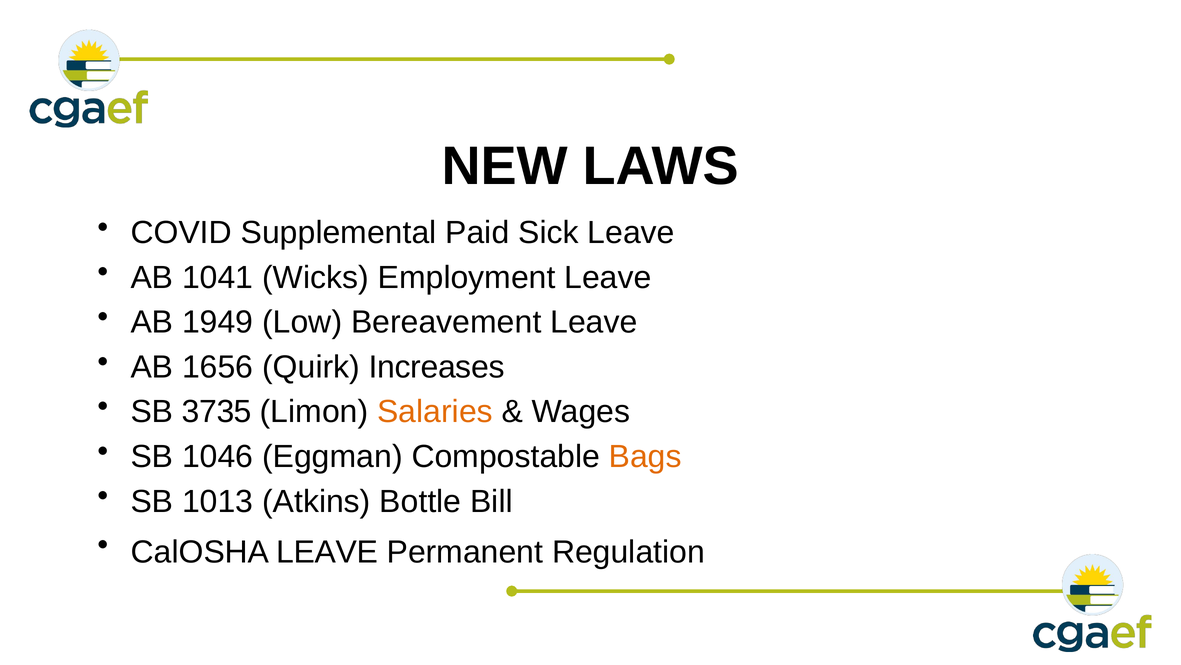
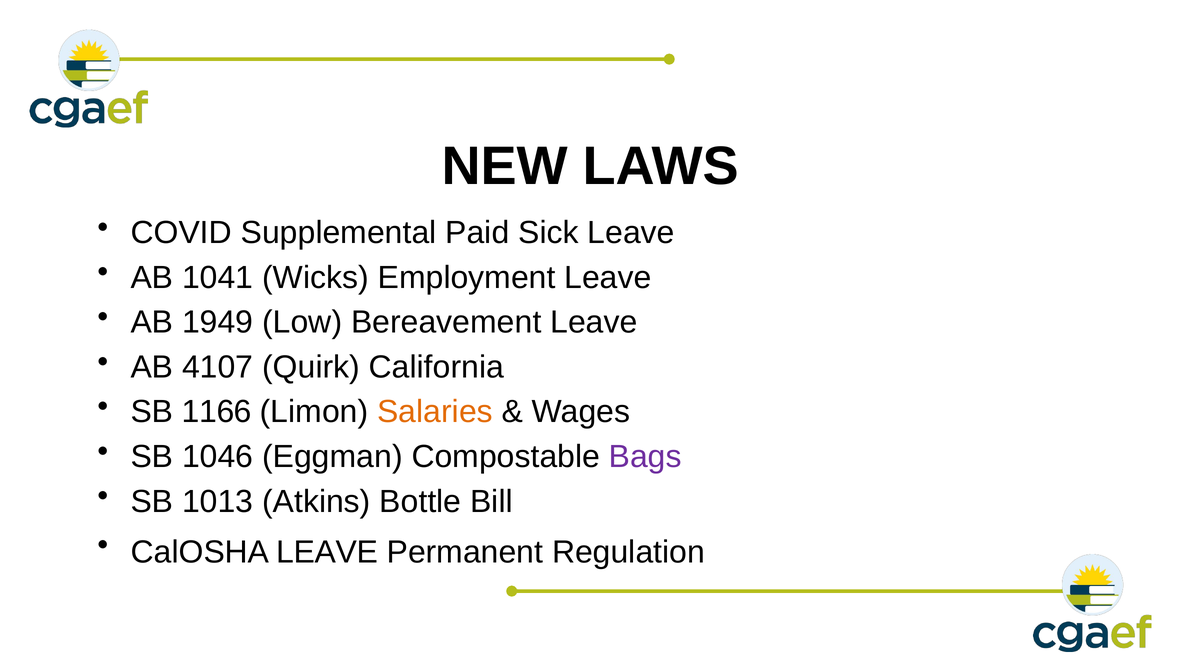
1656: 1656 -> 4107 (218, 367)
Increases: Increases -> California (436, 367)
3735: 3735 -> 1166 (217, 411)
Bags colour: orange -> purple (645, 456)
